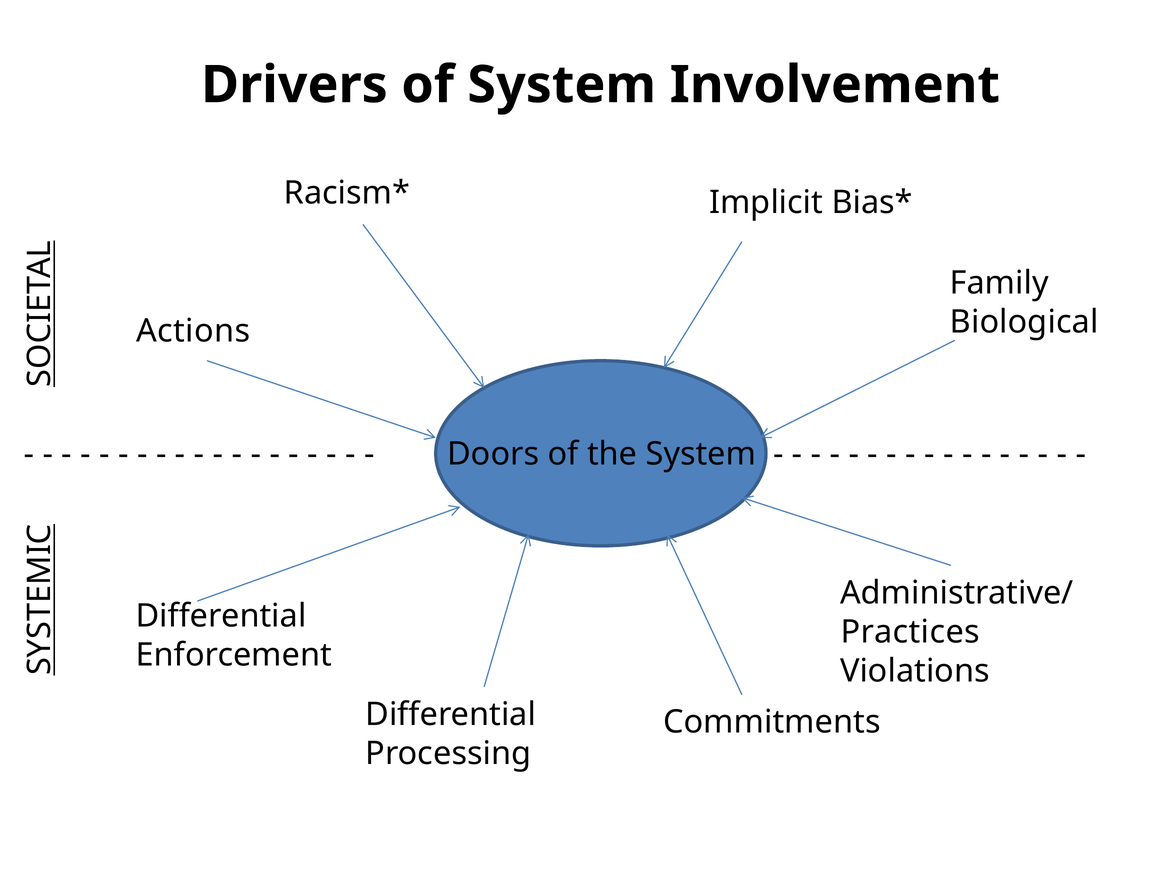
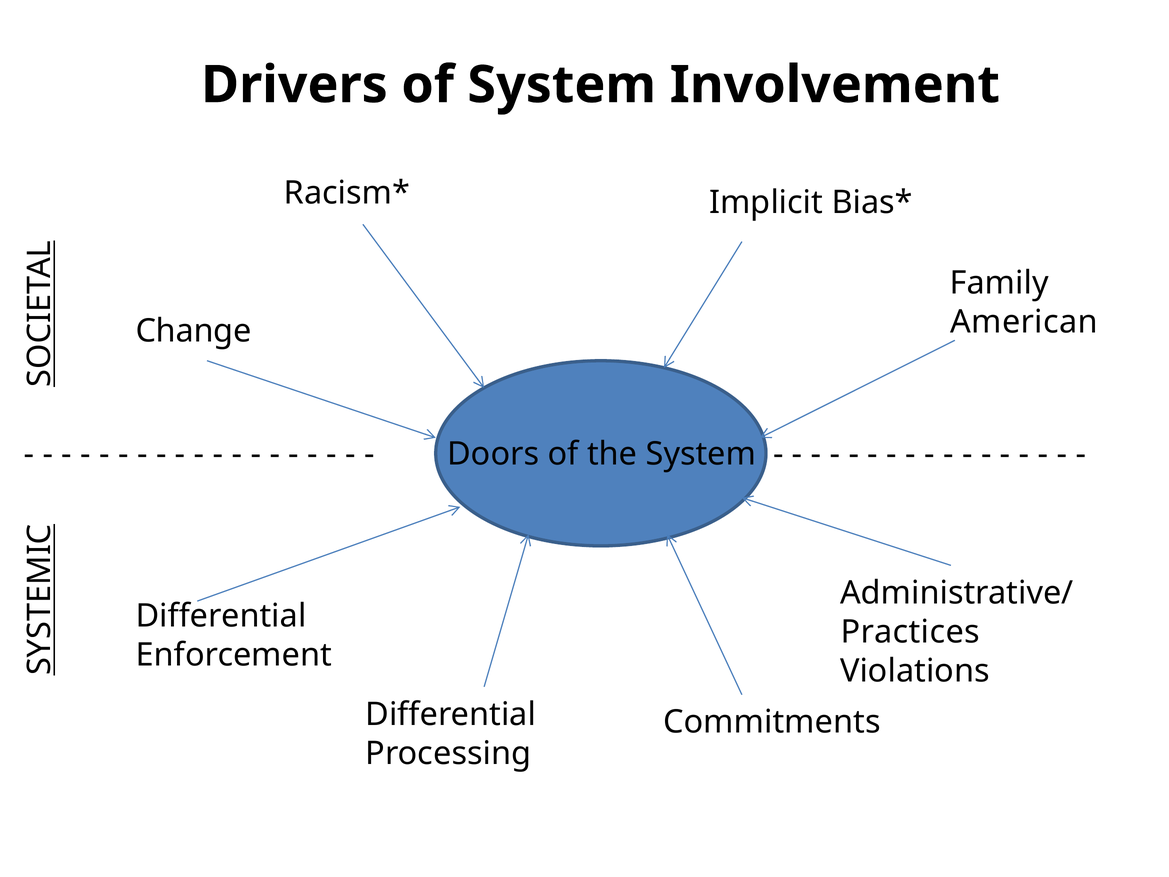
Biological: Biological -> American (1024, 322)
Actions: Actions -> Change (194, 331)
